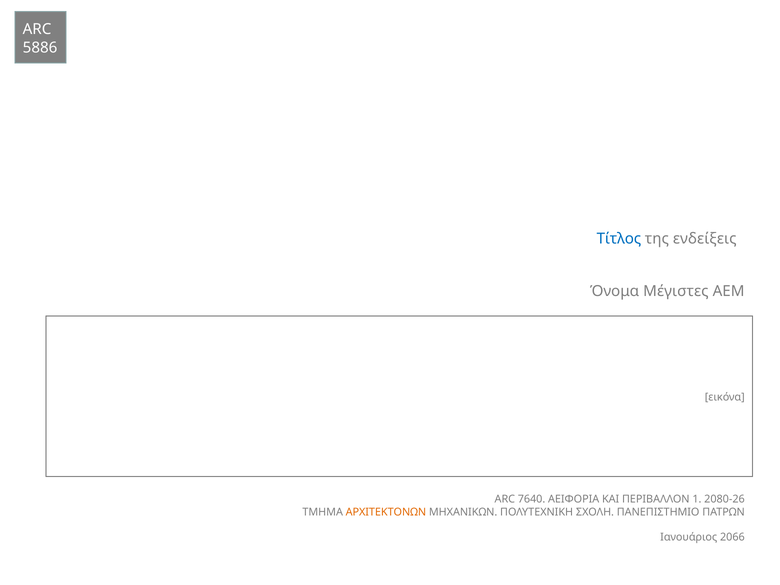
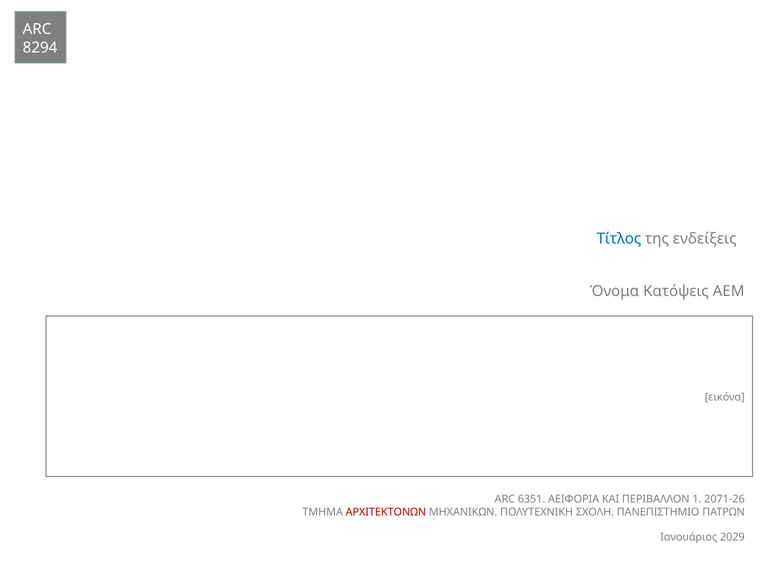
5886: 5886 -> 8294 (40, 48)
Μέγιστες: Μέγιστες -> Κατόψεις (676, 291)
7640: 7640 -> 6351 (532, 499)
2080-26: 2080-26 -> 2071-26 (724, 499)
ΑΡΧΙΤΕΚΤΟΝΩΝ colour: orange -> red (386, 512)
2066: 2066 -> 2029 (732, 537)
